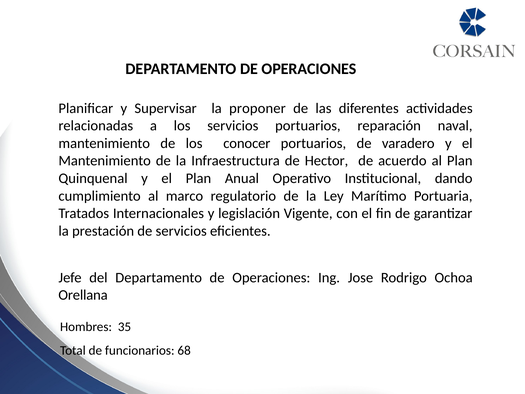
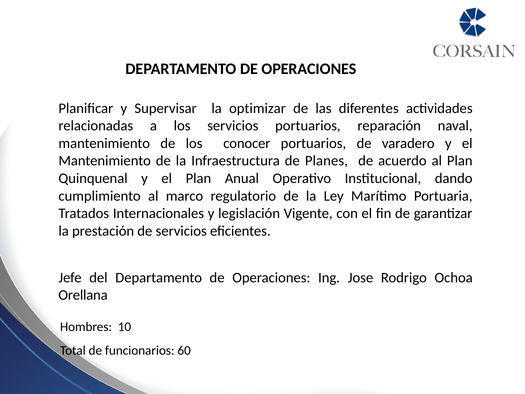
proponer: proponer -> optimizar (257, 108)
Hector: Hector -> Planes (326, 161)
35: 35 -> 10 (124, 327)
68: 68 -> 60 (184, 350)
